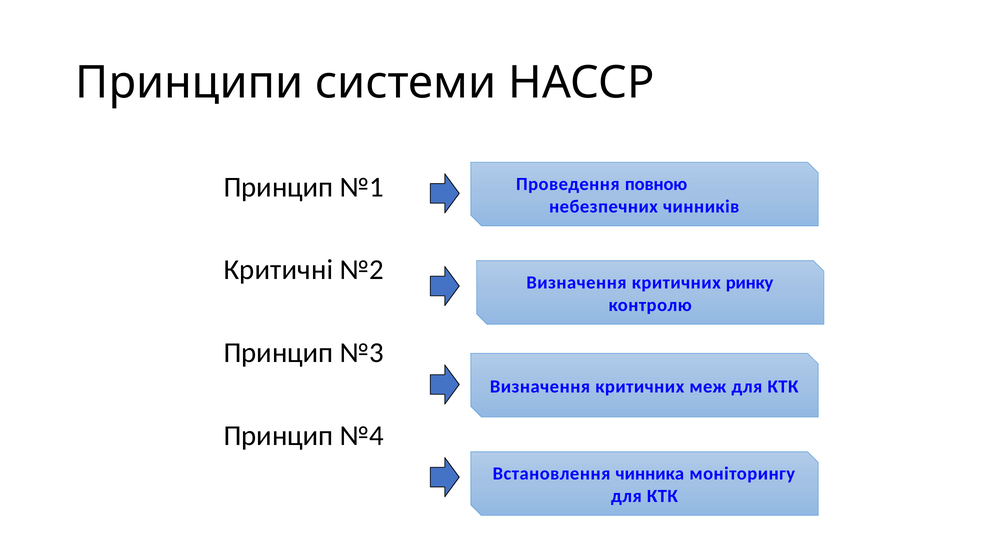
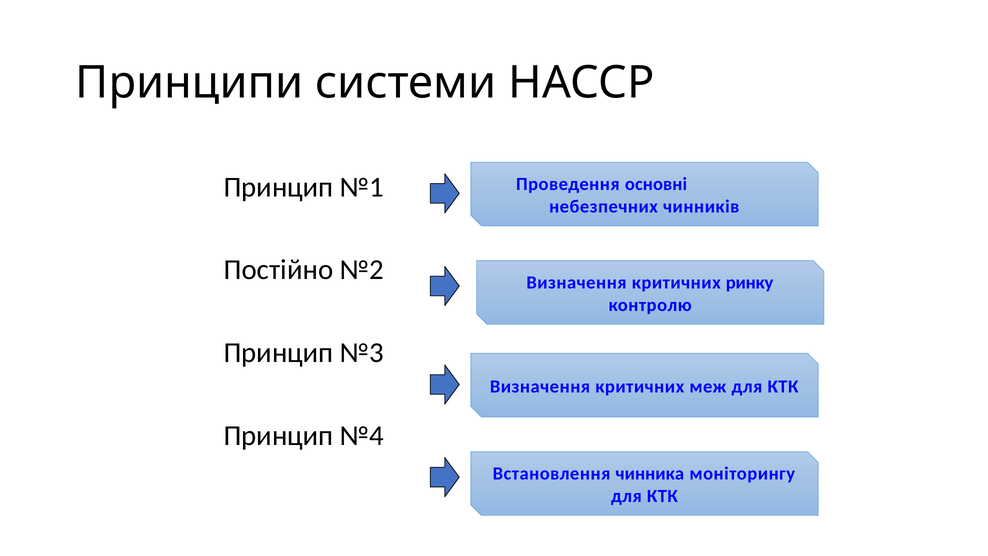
повною: повною -> основні (656, 184)
Критичні: Критичні -> Постійно (278, 270)
